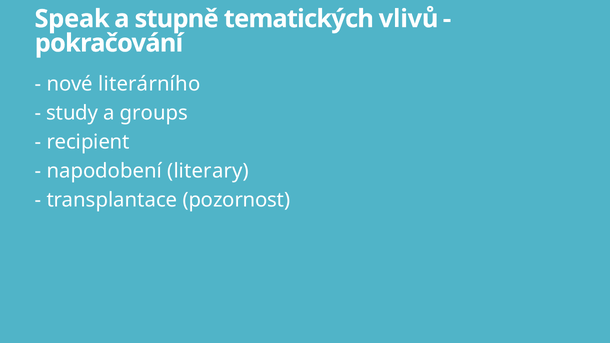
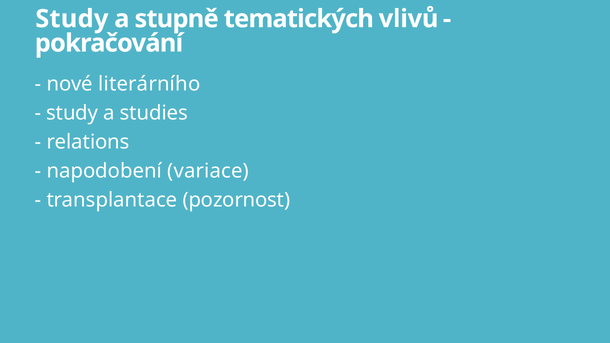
Speak: Speak -> Study (72, 19)
groups: groups -> studies (154, 113)
recipient: recipient -> relations (88, 142)
literary: literary -> variace (208, 171)
